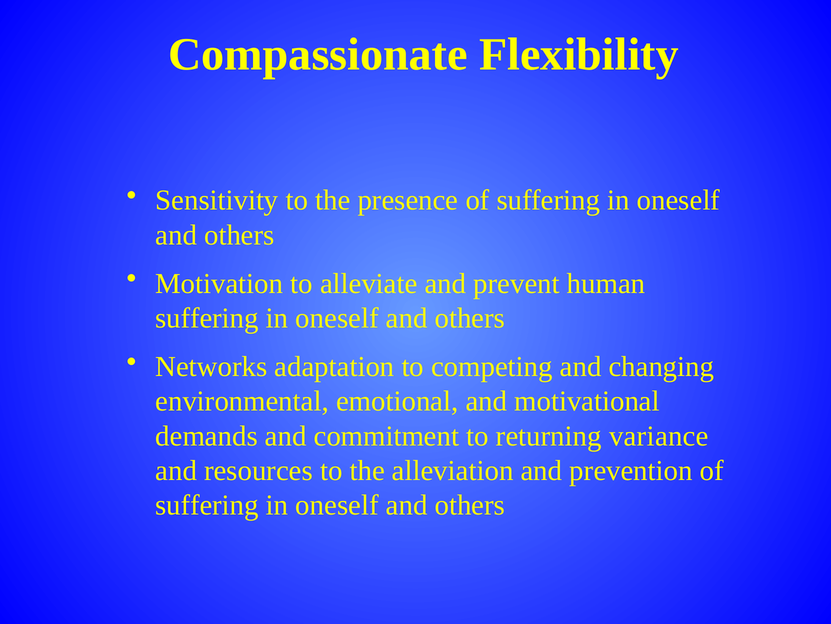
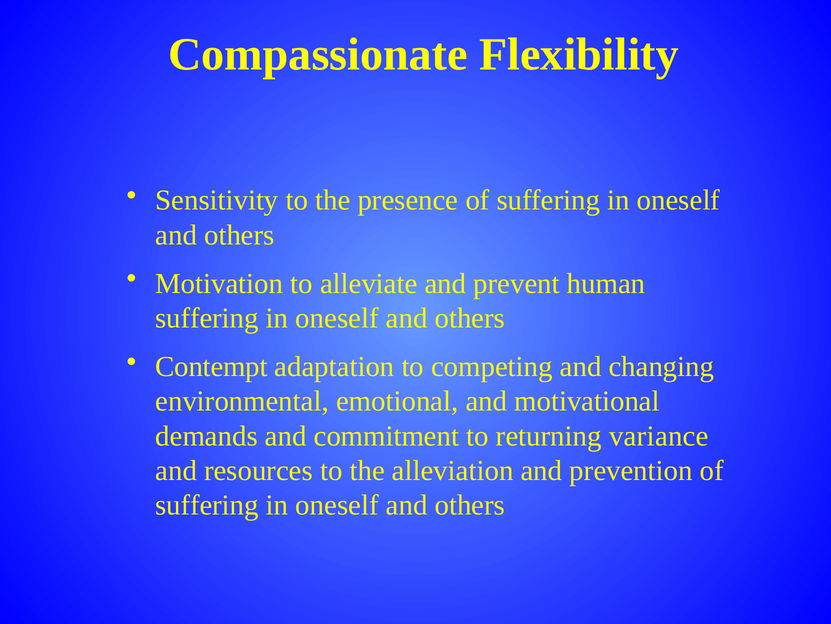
Networks: Networks -> Contempt (211, 366)
